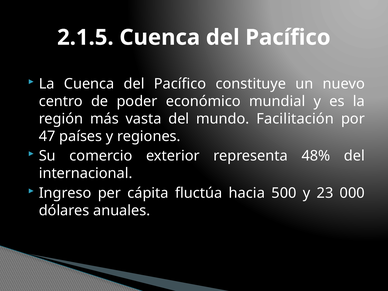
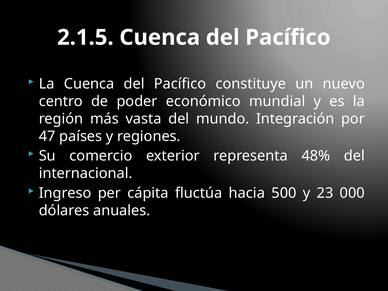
Facilitación: Facilitación -> Integración (295, 119)
